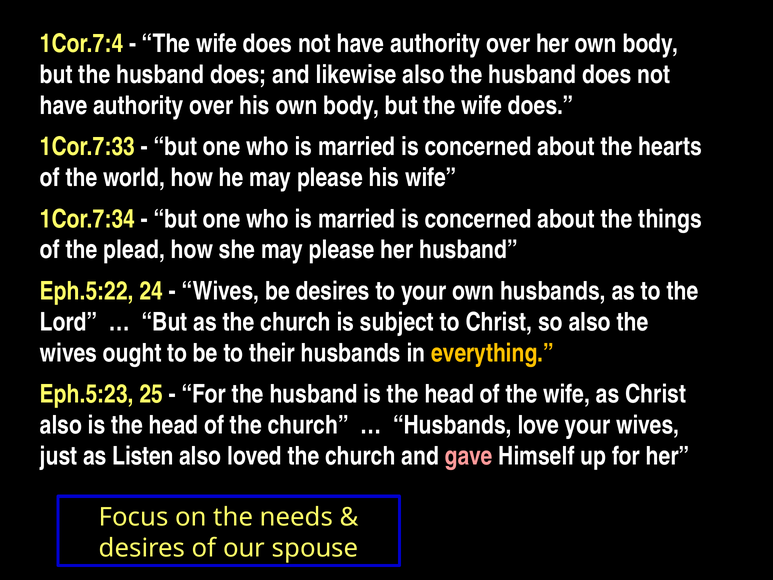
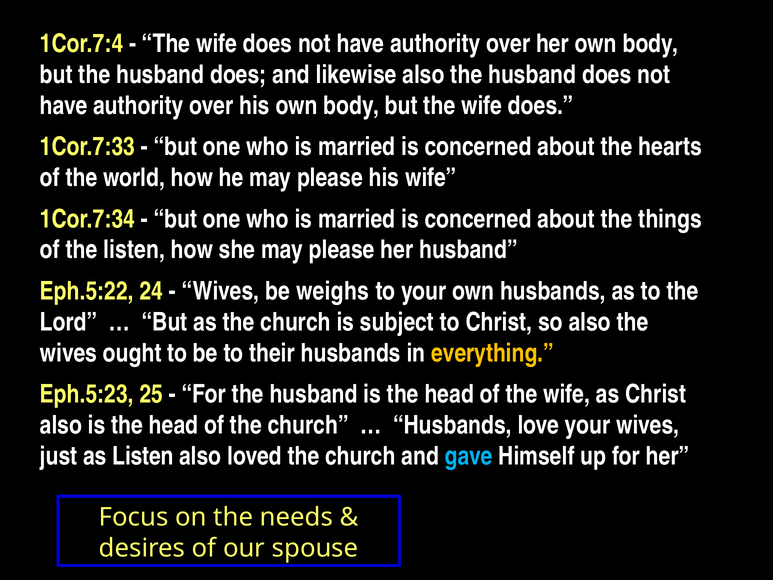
the plead: plead -> listen (134, 250)
be desires: desires -> weighs (333, 291)
gave colour: pink -> light blue (469, 456)
